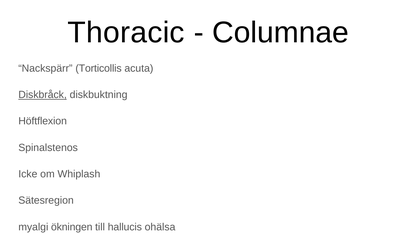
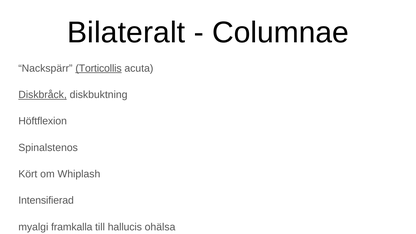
Thoracic: Thoracic -> Bilateralt (126, 33)
Torticollis underline: none -> present (99, 68)
Icke: Icke -> Kört (28, 174)
Sätesregion: Sätesregion -> Intensifierad (46, 201)
ökningen: ökningen -> framkalla (72, 227)
